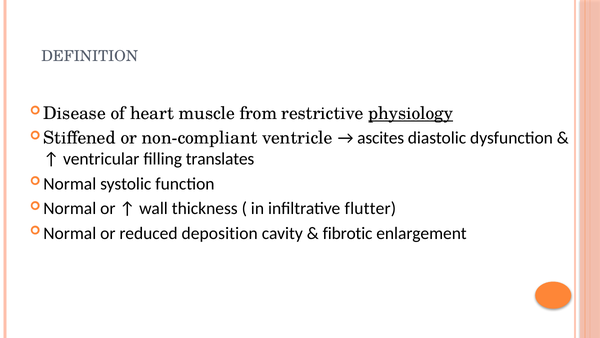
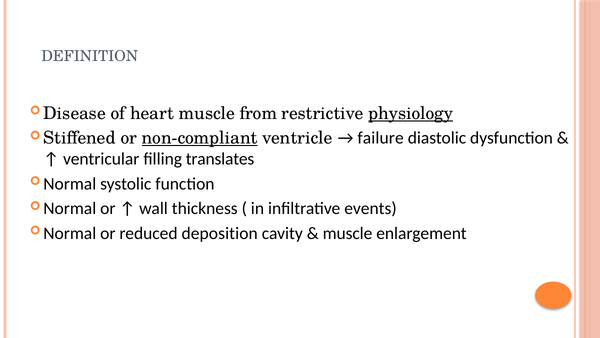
non-compliant underline: none -> present (200, 138)
ascites: ascites -> failure (381, 138)
flutter: flutter -> events (370, 208)
fibrotic: fibrotic -> muscle (348, 233)
